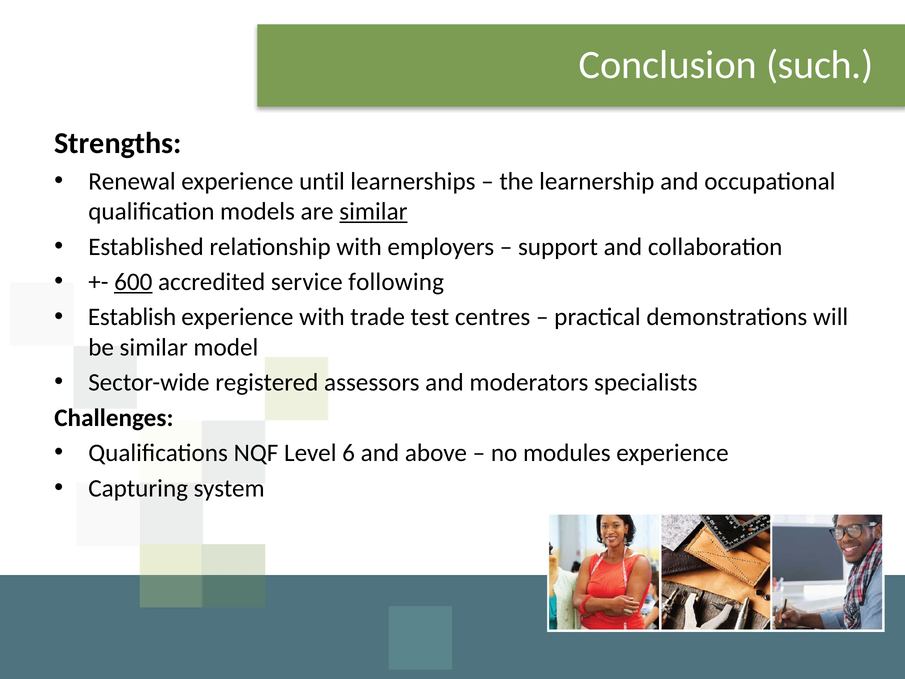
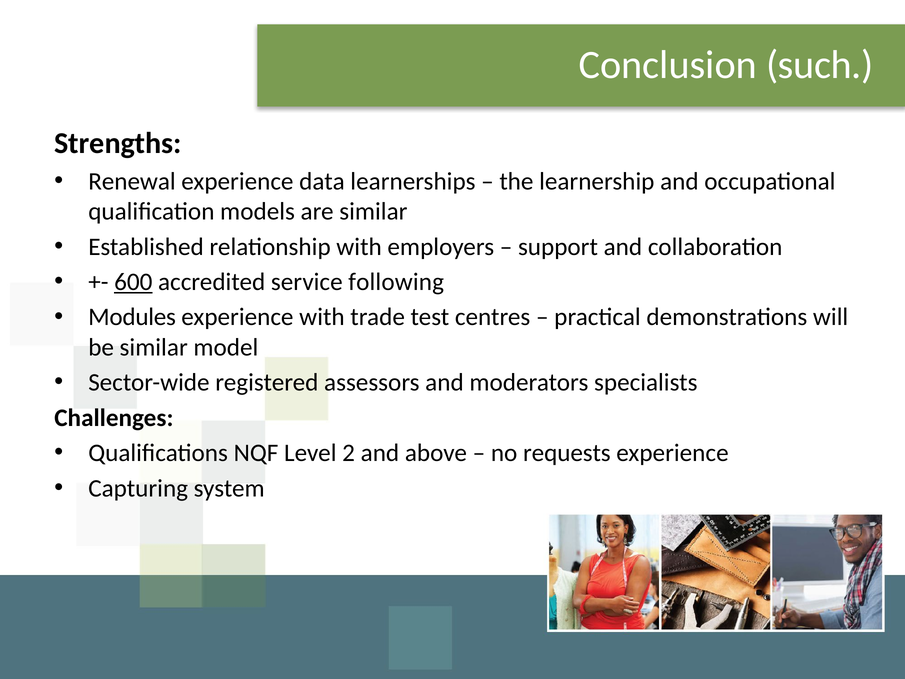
until: until -> data (322, 181)
similar underline: present -> none (373, 211)
Establish: Establish -> Modules (132, 317)
6: 6 -> 2 (349, 453)
modules: modules -> requests (567, 453)
